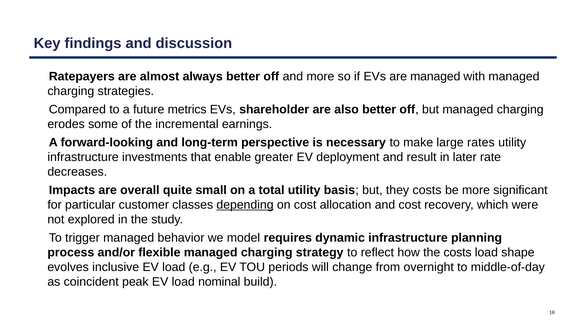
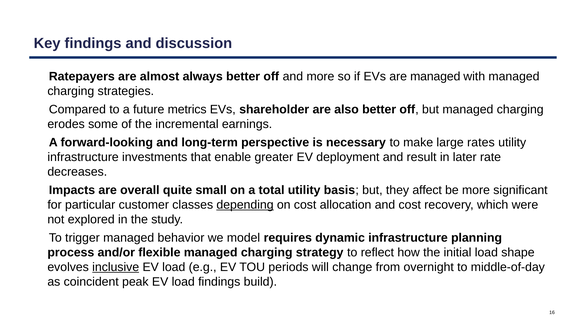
they costs: costs -> affect (427, 190)
the costs: costs -> initial (458, 252)
inclusive underline: none -> present (116, 267)
load nominal: nominal -> findings (219, 282)
